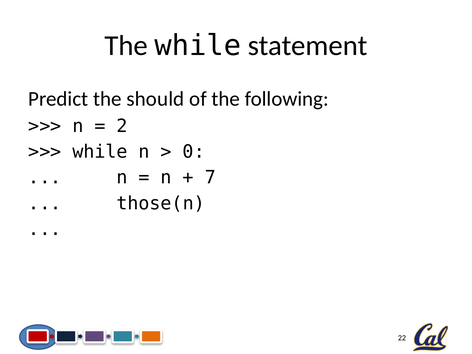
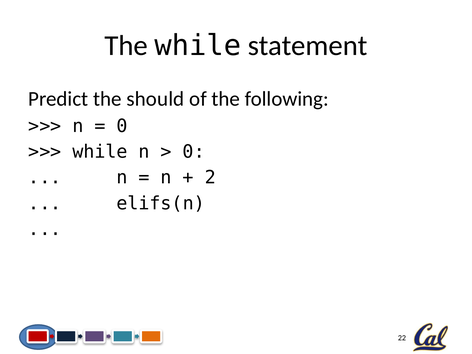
2: 2 -> 0 (122, 126)
7: 7 -> 2 (210, 178)
those(n: those(n -> elifs(n (161, 203)
